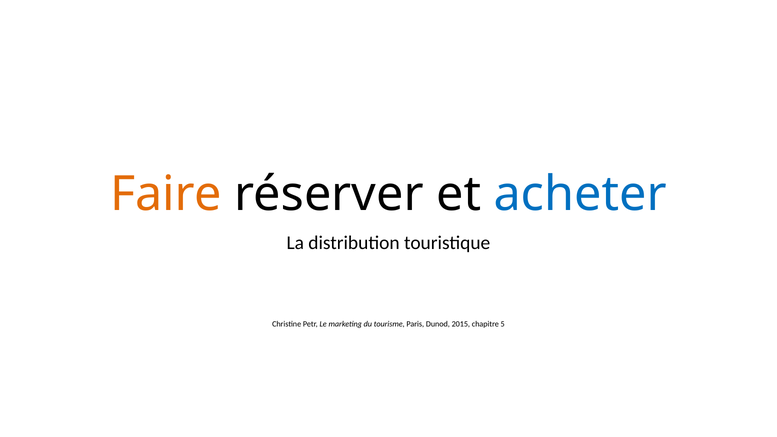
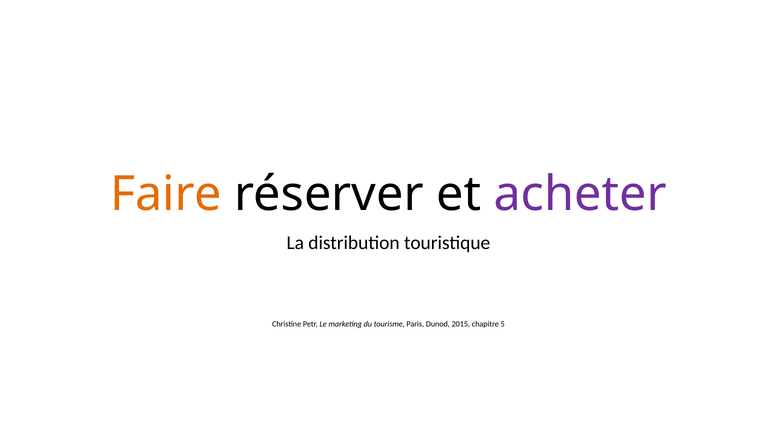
acheter colour: blue -> purple (580, 194)
